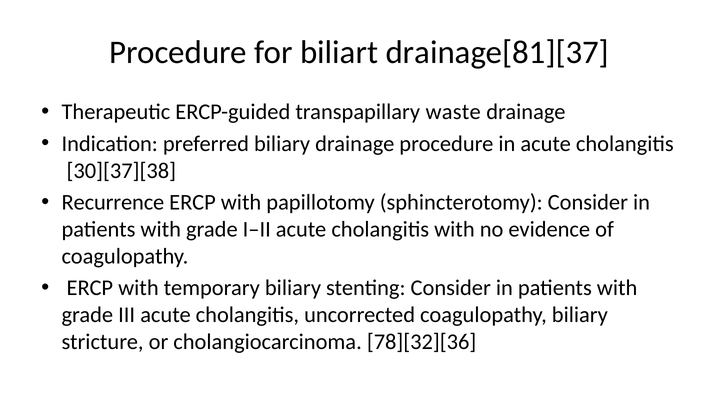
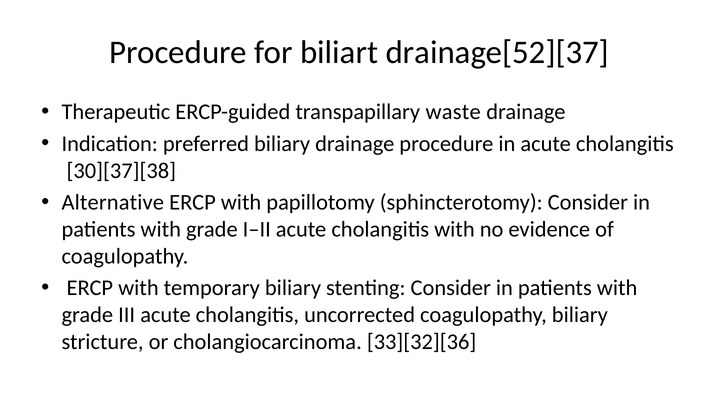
drainage[81][37: drainage[81][37 -> drainage[52][37 (497, 52)
Recurrence: Recurrence -> Alternative (113, 203)
78][32][36: 78][32][36 -> 33][32][36 (422, 342)
